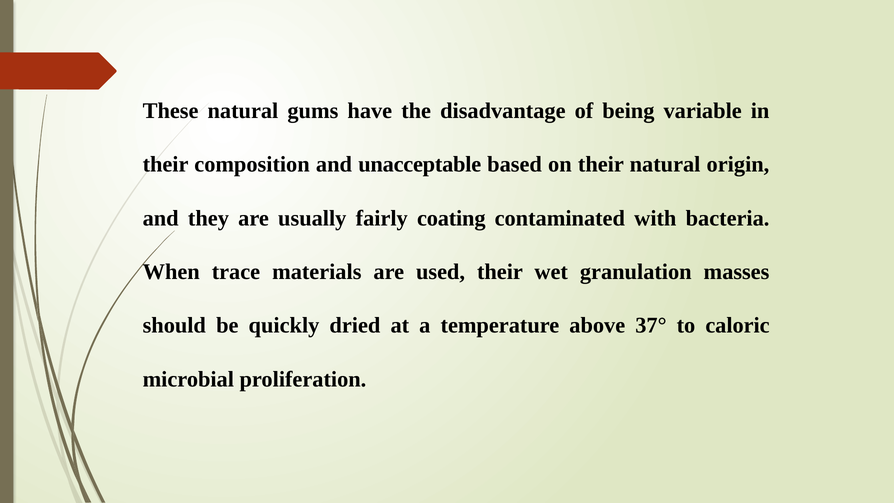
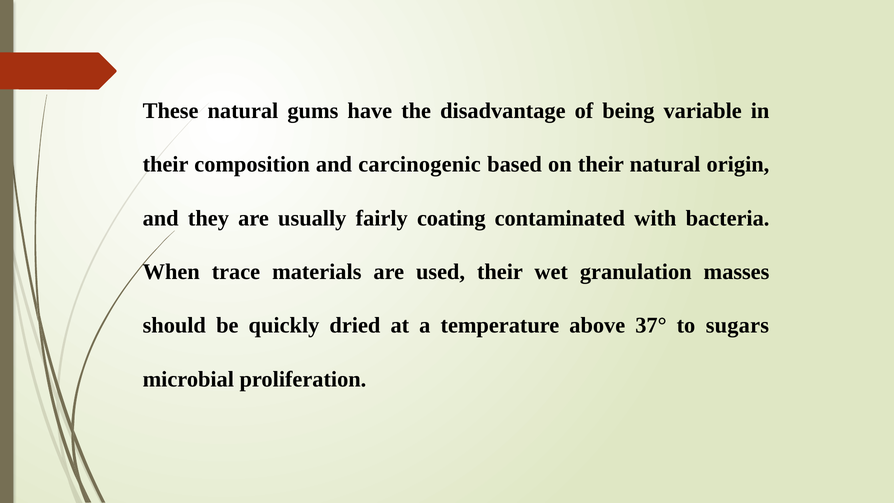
unacceptable: unacceptable -> carcinogenic (420, 164)
caloric: caloric -> sugars (737, 325)
